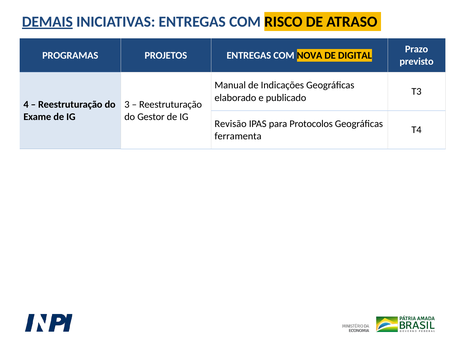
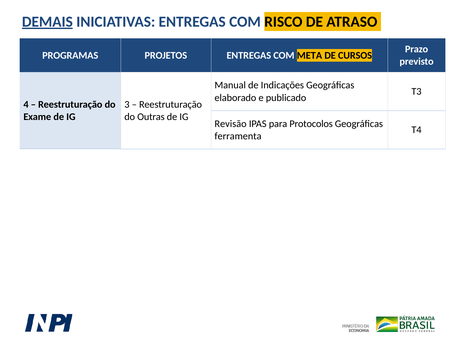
NOVA: NOVA -> META (309, 55)
DIGITAL: DIGITAL -> CURSOS (355, 55)
Gestor: Gestor -> Outras (151, 117)
